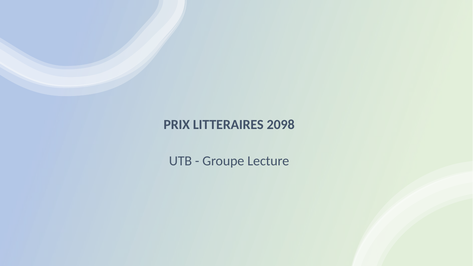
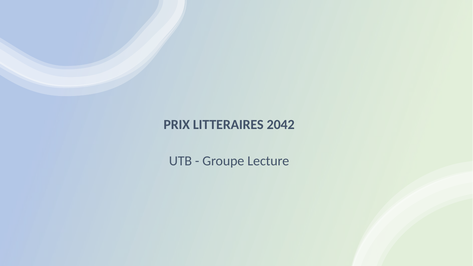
2098: 2098 -> 2042 (281, 125)
